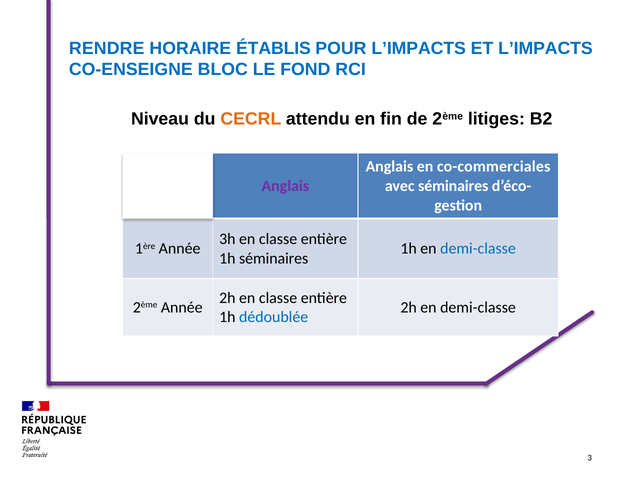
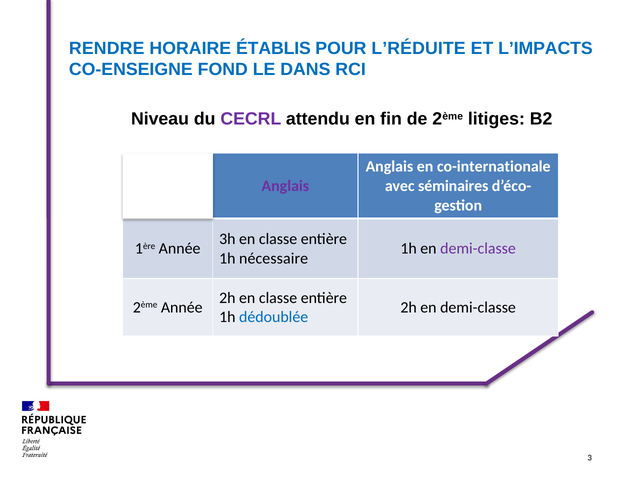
POUR L’IMPACTS: L’IMPACTS -> L’RÉDUITE (419, 48)
BLOC: BLOC -> FOND (223, 69)
FOND: FOND -> DANS (305, 69)
CECRL colour: orange -> purple (251, 119)
co-commerciales: co-commerciales -> co-internationale (494, 166)
demi-classe colour: blue -> purple (478, 249)
1h séminaires: séminaires -> nécessaire (274, 258)
